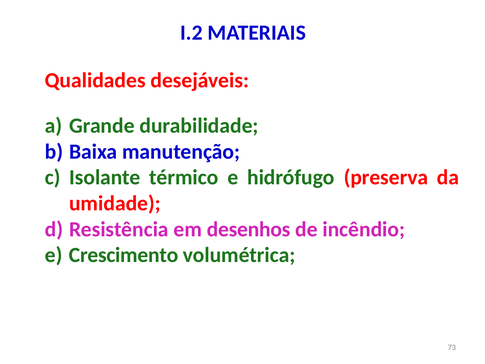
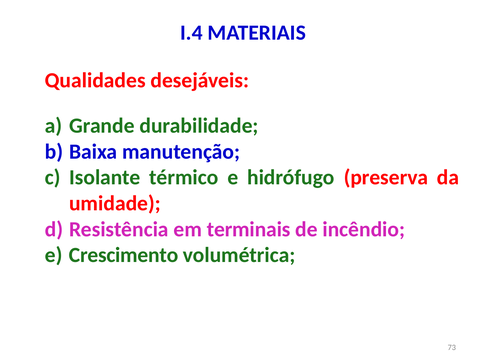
I.2: I.2 -> I.4 (191, 33)
desenhos: desenhos -> terminais (249, 229)
